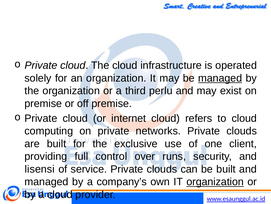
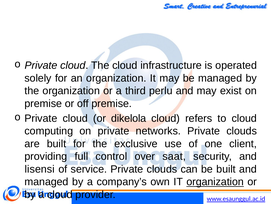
managed underline: present -> none (220, 78)
internet: internet -> dikelola (129, 118)
runs: runs -> saat (174, 156)
